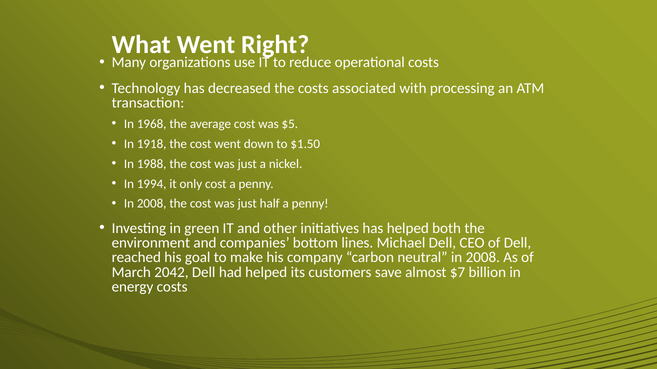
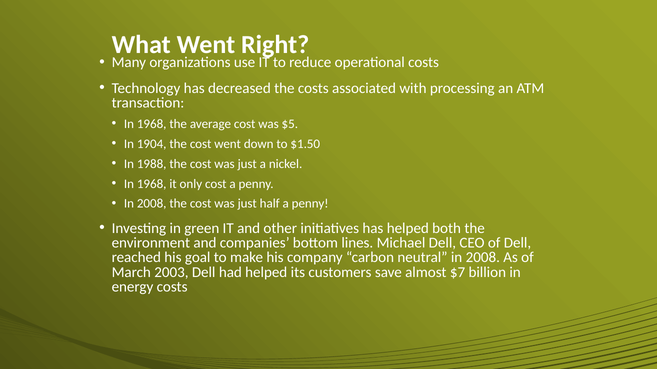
1918: 1918 -> 1904 (152, 144)
1994: 1994 -> 1968 (152, 184)
2042: 2042 -> 2003 (171, 273)
